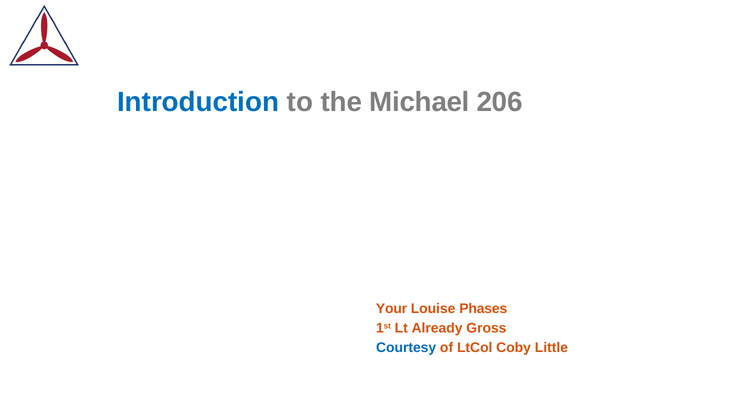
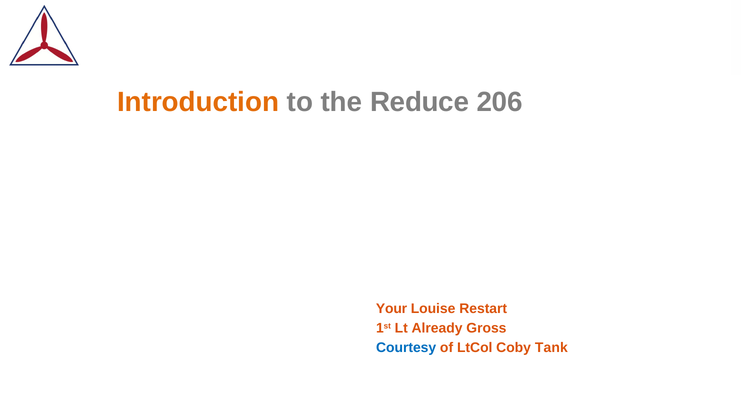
Introduction colour: blue -> orange (198, 102)
Michael: Michael -> Reduce (420, 102)
Phases: Phases -> Restart (483, 308)
Little: Little -> Tank (551, 347)
